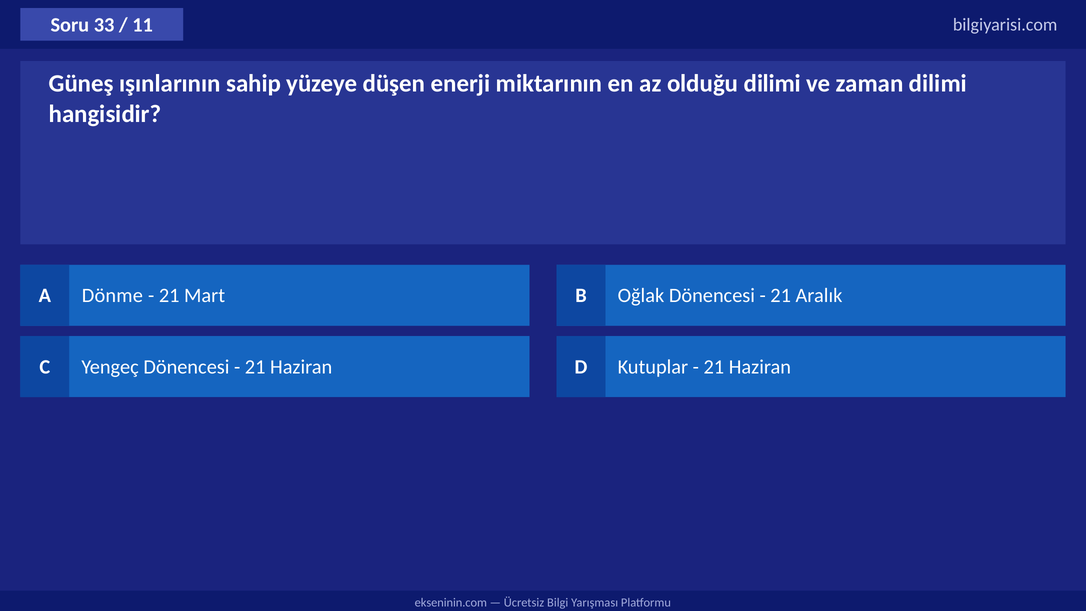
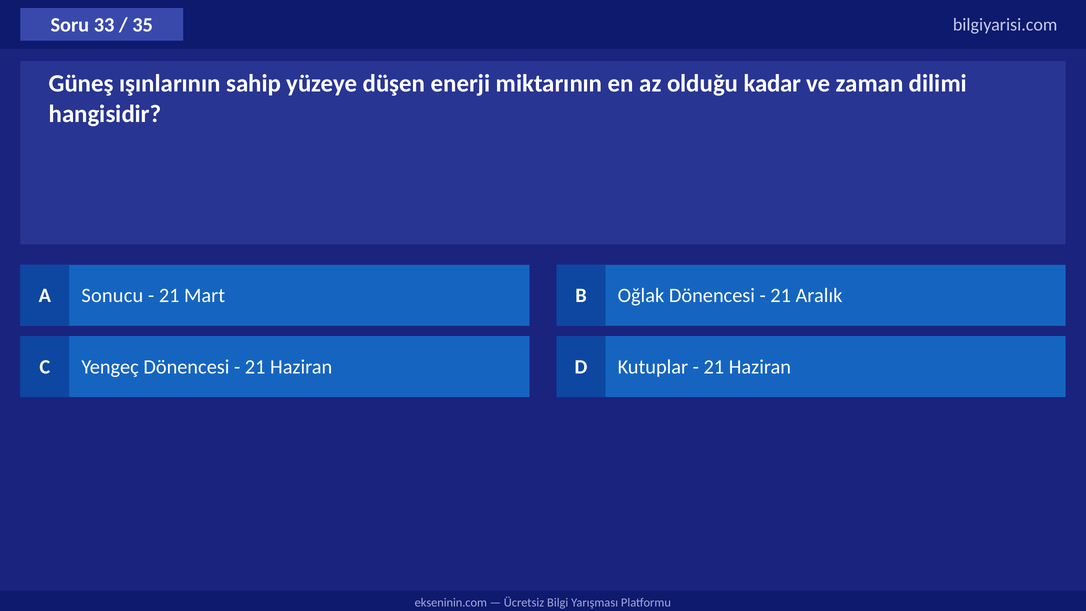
11: 11 -> 35 (143, 25)
olduğu dilimi: dilimi -> kadar (772, 84)
Dönme: Dönme -> Sonucu (112, 296)
